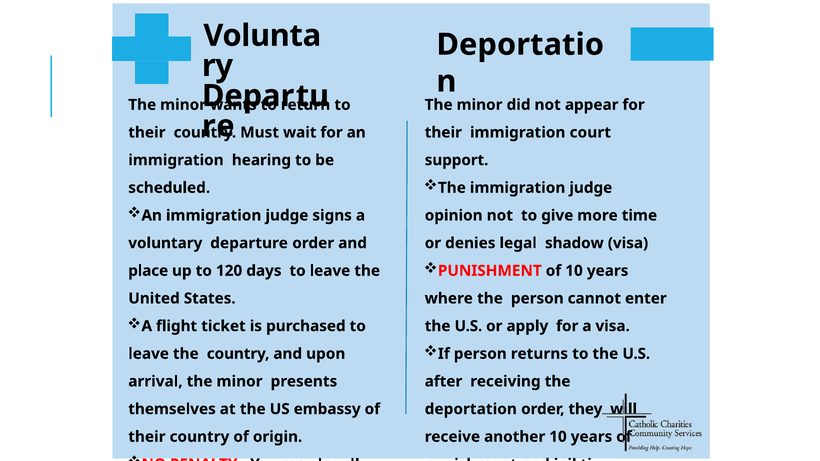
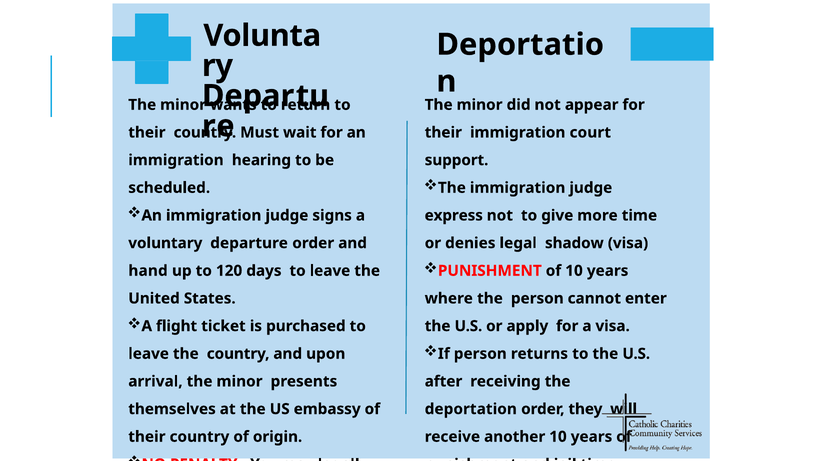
opinion: opinion -> express (454, 216)
place: place -> hand (148, 271)
